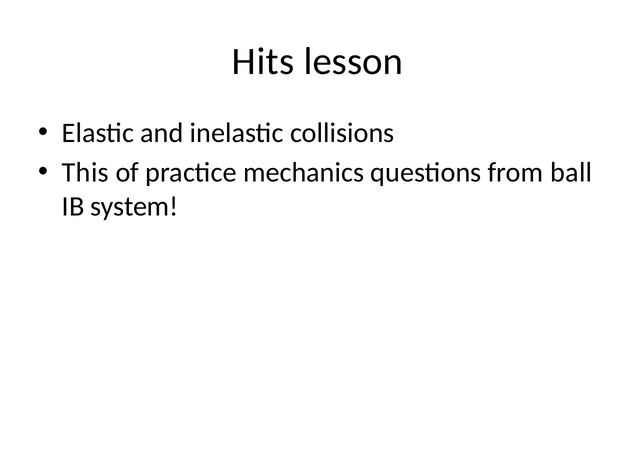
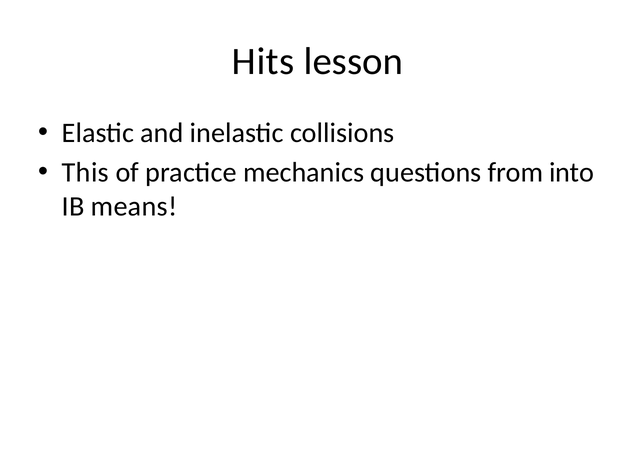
ball: ball -> into (572, 173)
system: system -> means (134, 207)
